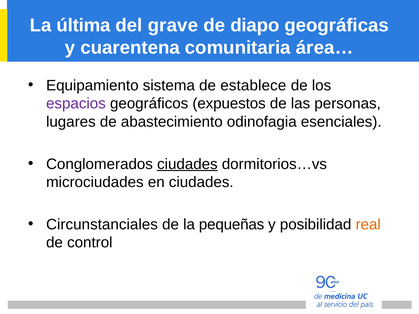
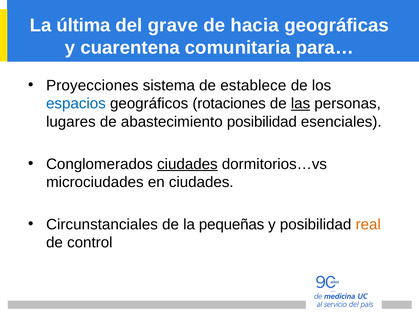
diapo: diapo -> hacia (255, 25)
área…: área… -> para… (325, 48)
Equipamiento: Equipamiento -> Proyecciones (92, 86)
espacios colour: purple -> blue (76, 104)
expuestos: expuestos -> rotaciones (229, 104)
las underline: none -> present (301, 104)
abastecimiento odinofagia: odinofagia -> posibilidad (262, 122)
